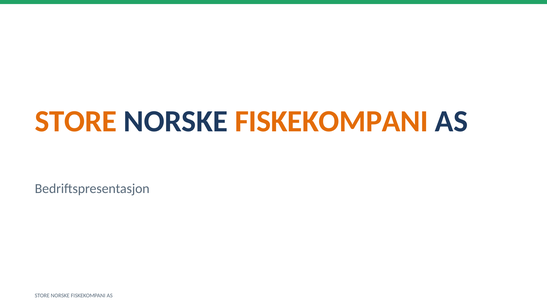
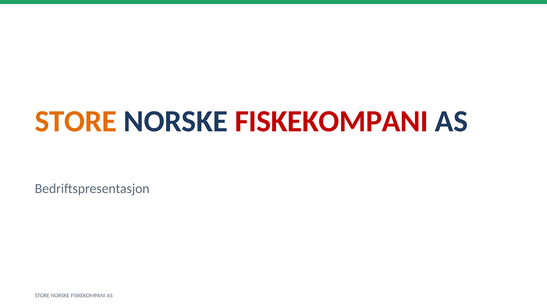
FISKEKOMPANI colour: orange -> red (332, 121)
